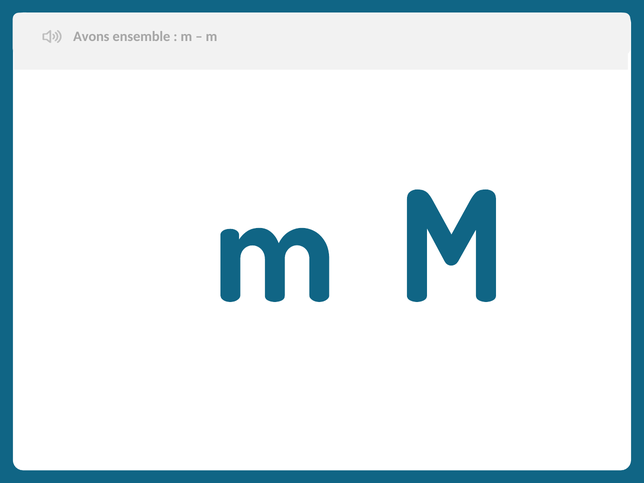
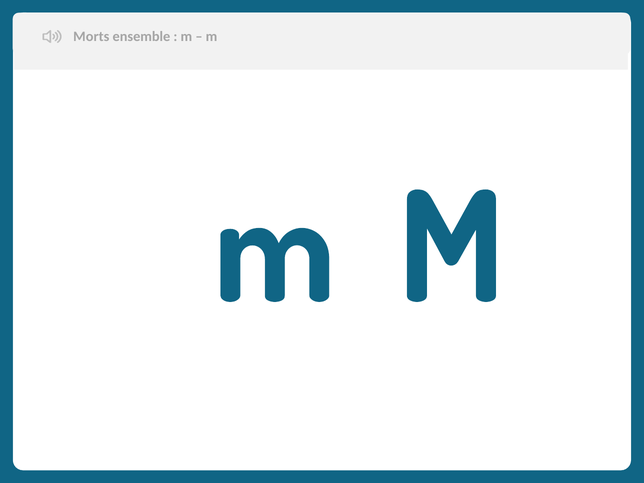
Avons: Avons -> Morts (91, 37)
